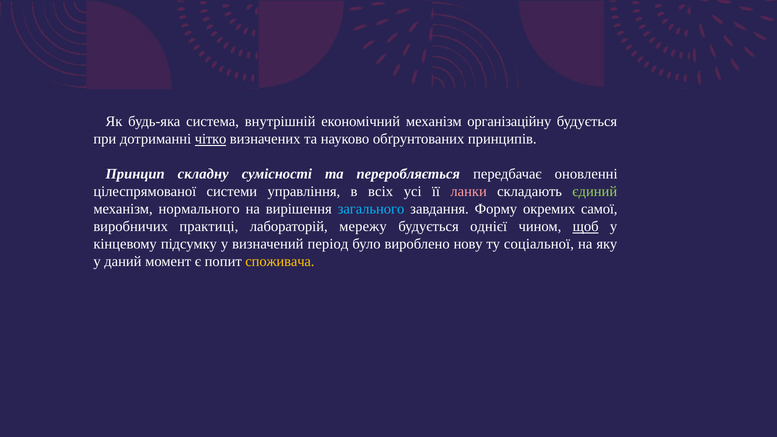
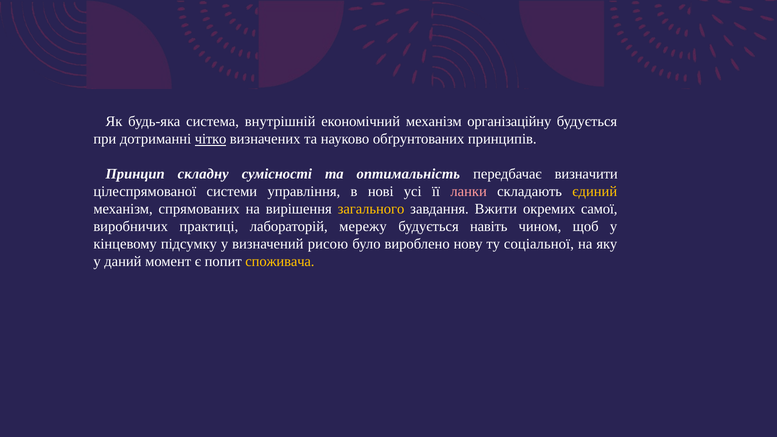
переробляється: переробляється -> оптимальність (408, 174)
оновленні: оновленні -> визначити (586, 174)
всіх: всіх -> нові (381, 192)
єдиний colour: light green -> yellow (595, 192)
нормального: нормального -> спрямованих (199, 209)
загального colour: light blue -> yellow (371, 209)
Форму: Форму -> Вжити (496, 209)
однієї: однієї -> навіть (489, 227)
щоб underline: present -> none (586, 227)
період: період -> рисою (328, 244)
